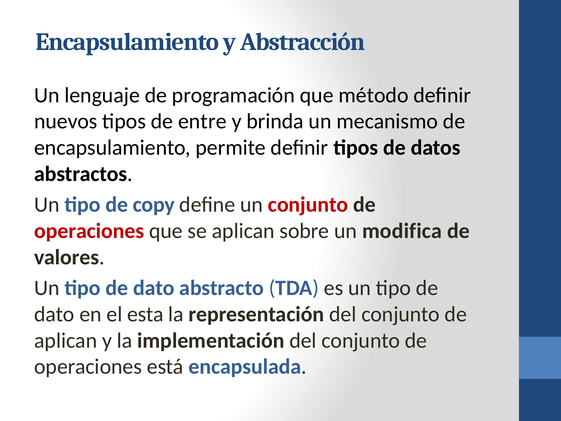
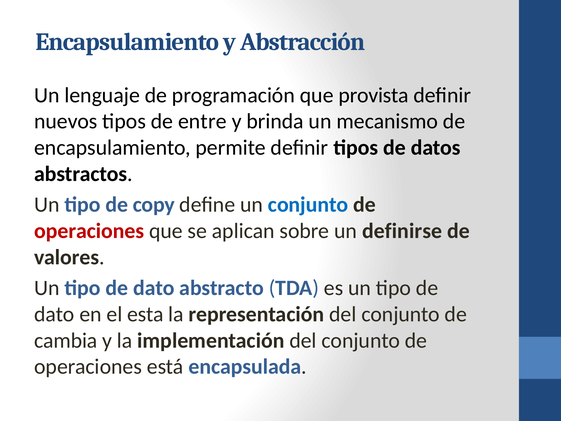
método: método -> provista (374, 95)
conjunto colour: red -> blue (308, 205)
modifica: modifica -> definirse (402, 231)
aplican: aplican -> cambia (66, 340)
